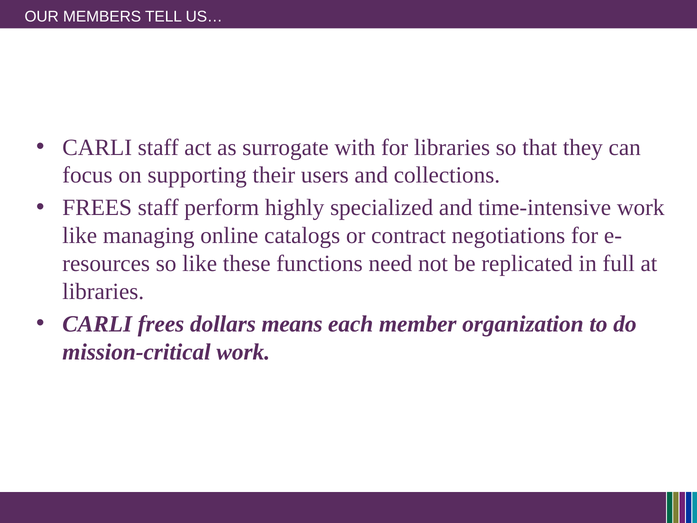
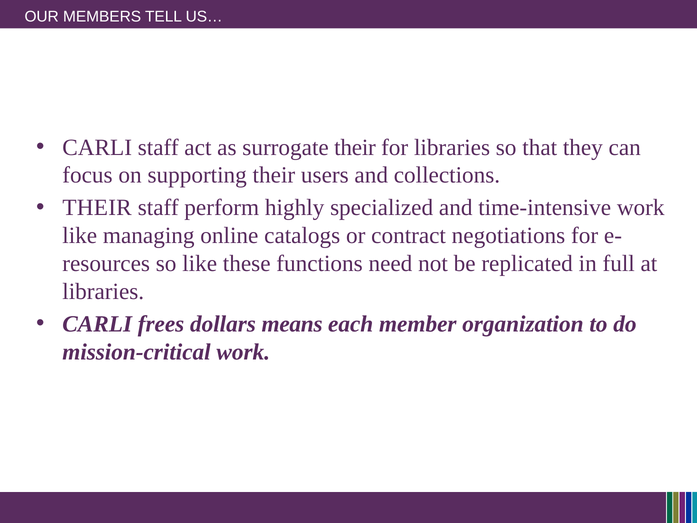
surrogate with: with -> their (355, 147)
FREES: FREES -> THEIR (97, 208)
